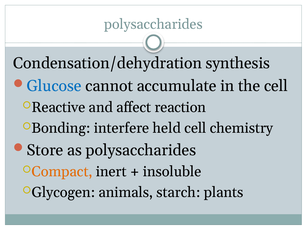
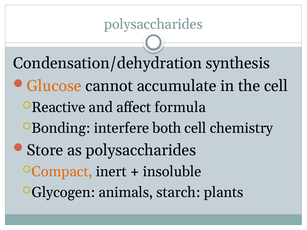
Glucose colour: blue -> orange (54, 86)
reaction: reaction -> formula (180, 108)
held: held -> both (167, 128)
